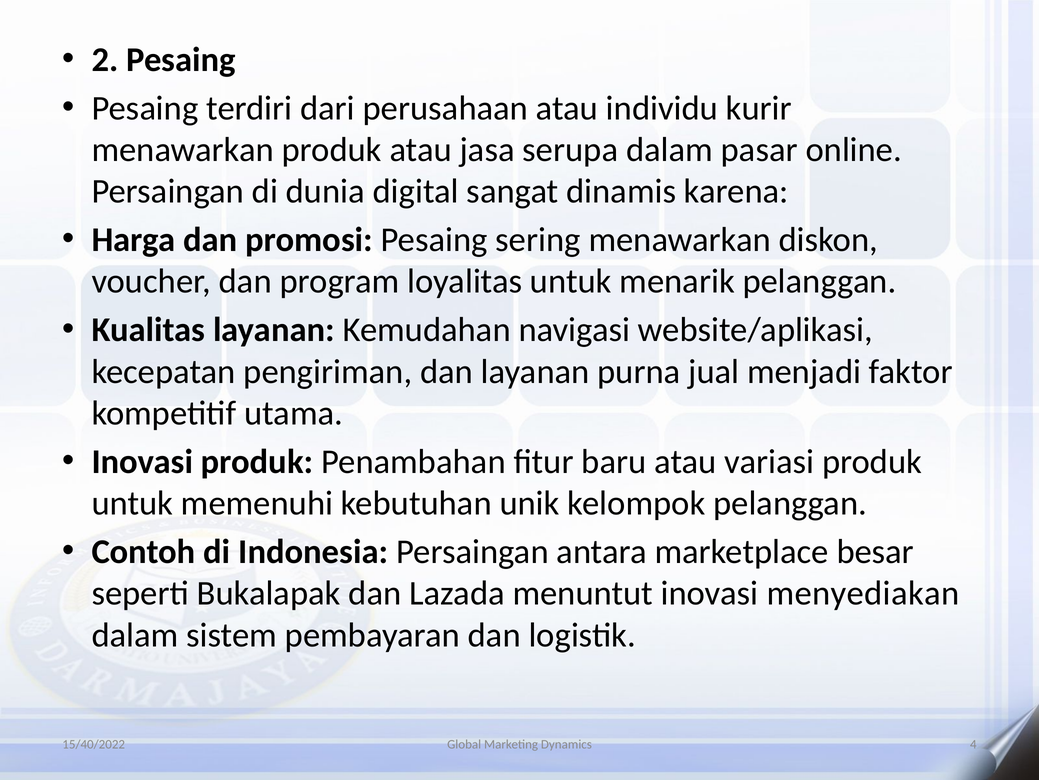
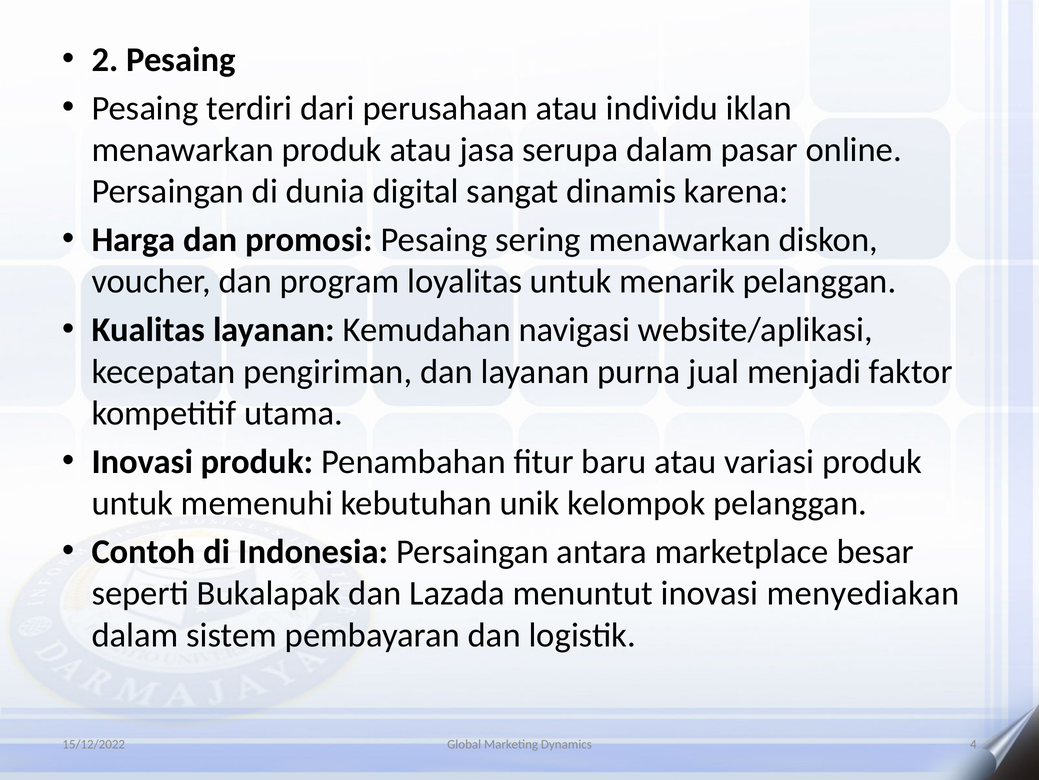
kurir: kurir -> iklan (759, 108)
15/40/2022: 15/40/2022 -> 15/12/2022 (94, 744)
